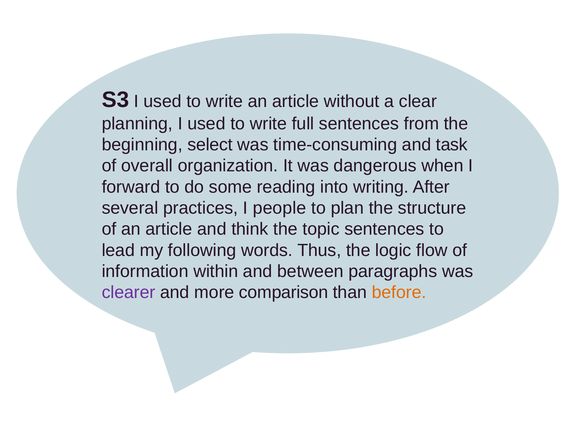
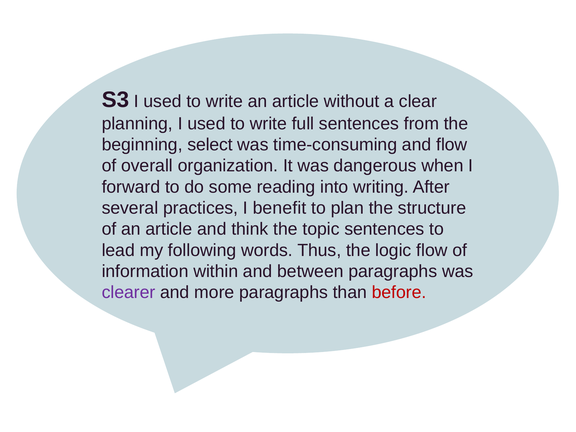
and task: task -> flow (452, 145)
people: people -> benefit (280, 208)
more comparison: comparison -> paragraphs (284, 293)
before colour: orange -> red (399, 293)
